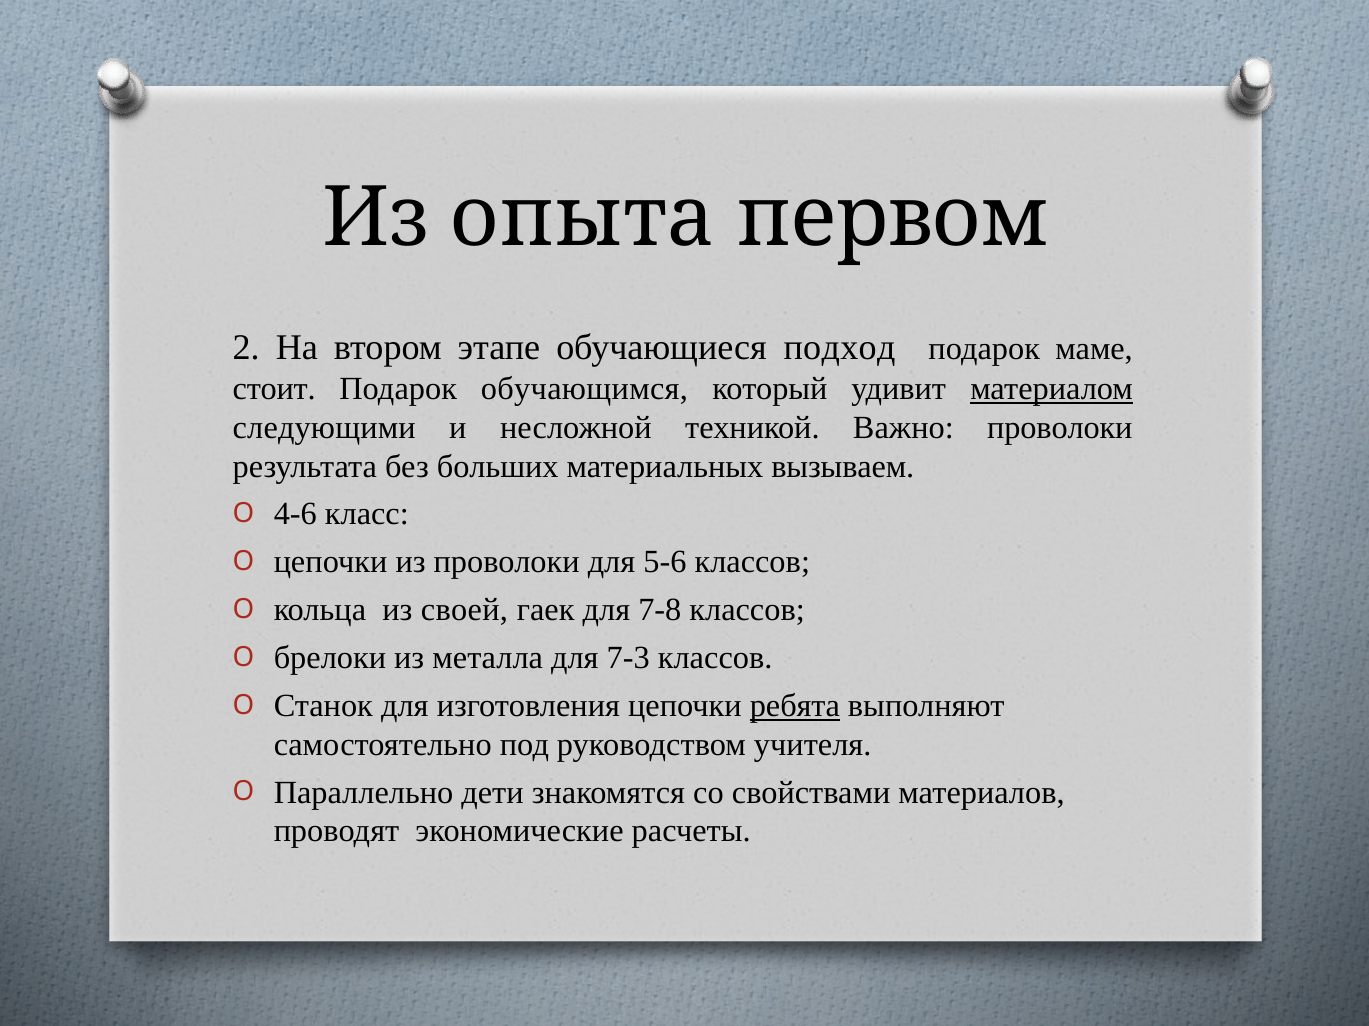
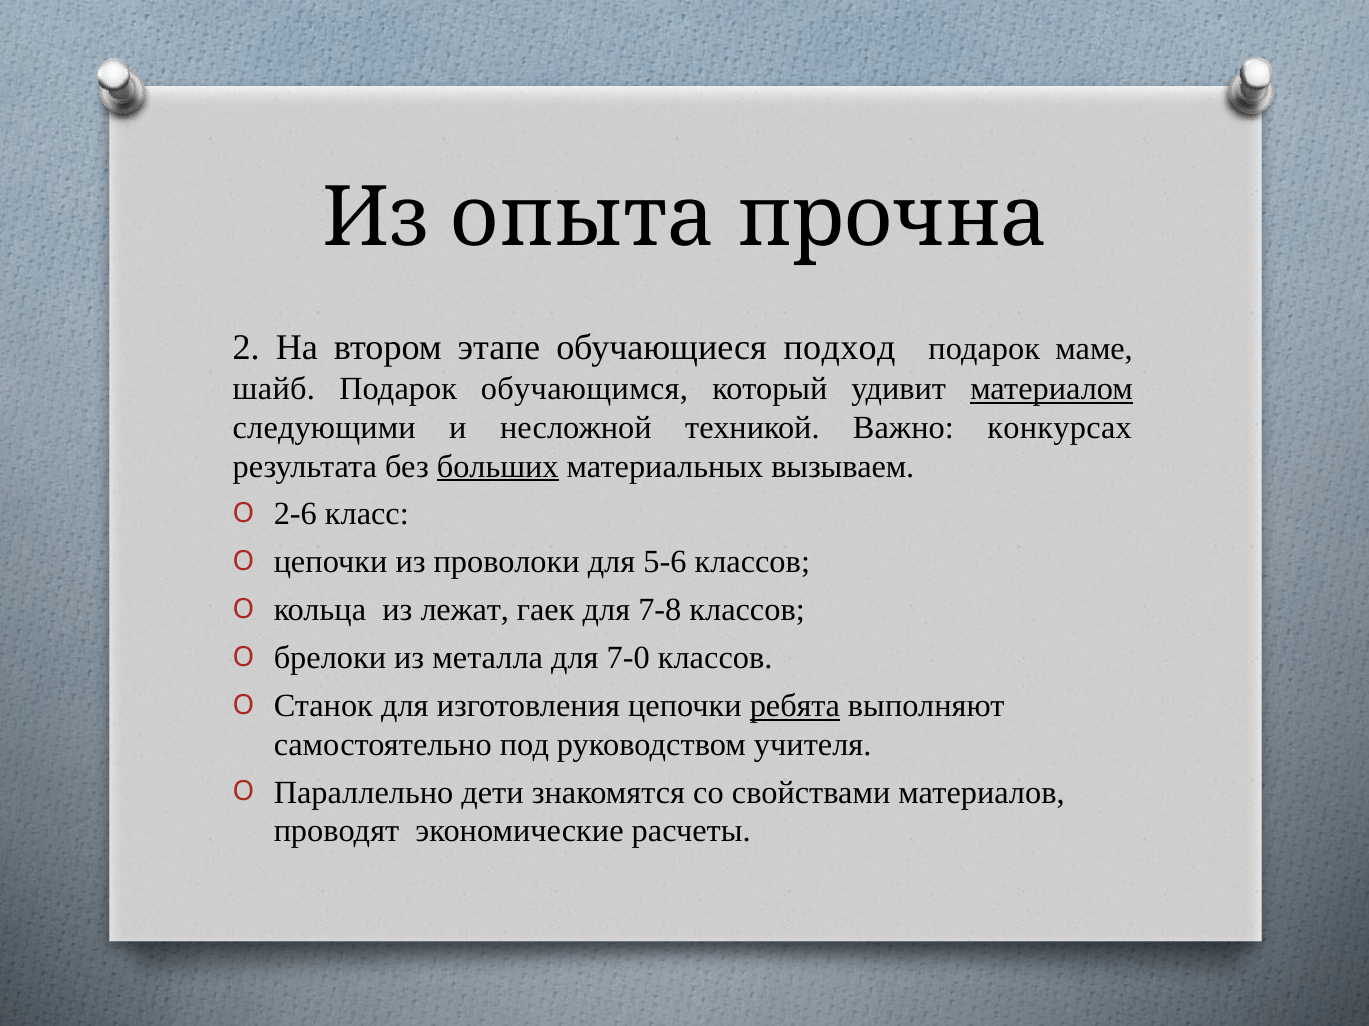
первом: первом -> прочна (893, 218)
стоит: стоит -> шайб (274, 389)
Важно проволоки: проволоки -> конкурсах (1060, 428)
больших underline: none -> present (498, 467)
4-6: 4-6 -> 2-6 (295, 515)
своей: своей -> лежат (465, 610)
7-3: 7-3 -> 7-0 (628, 658)
